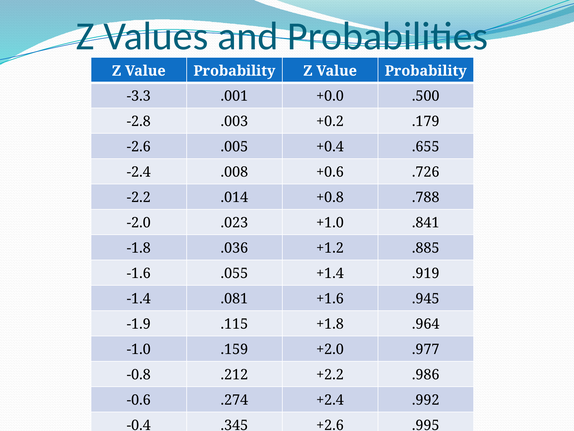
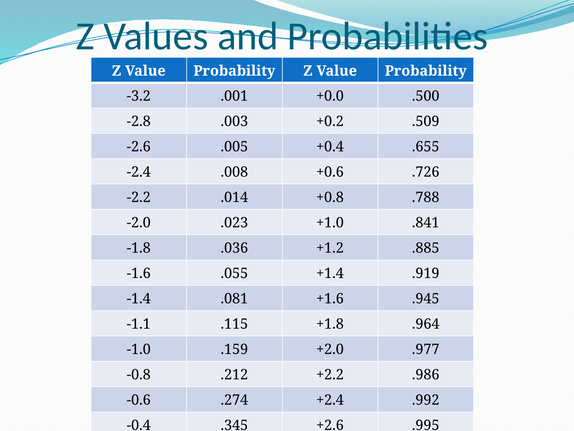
-3.3: -3.3 -> -3.2 (139, 96)
.179: .179 -> .509 (426, 121)
-1.9: -1.9 -> -1.1 (139, 324)
